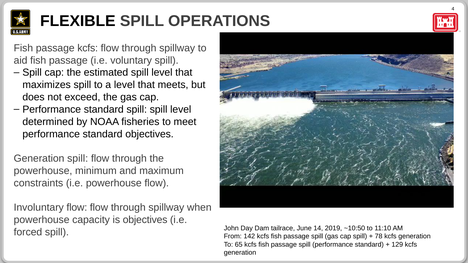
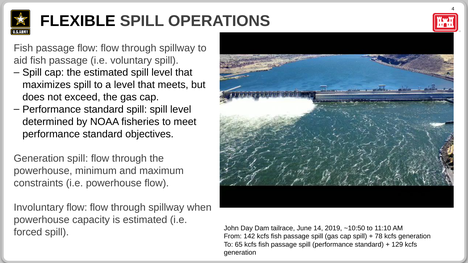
passage kcfs: kcfs -> flow (88, 48)
is objectives: objectives -> estimated (145, 220)
